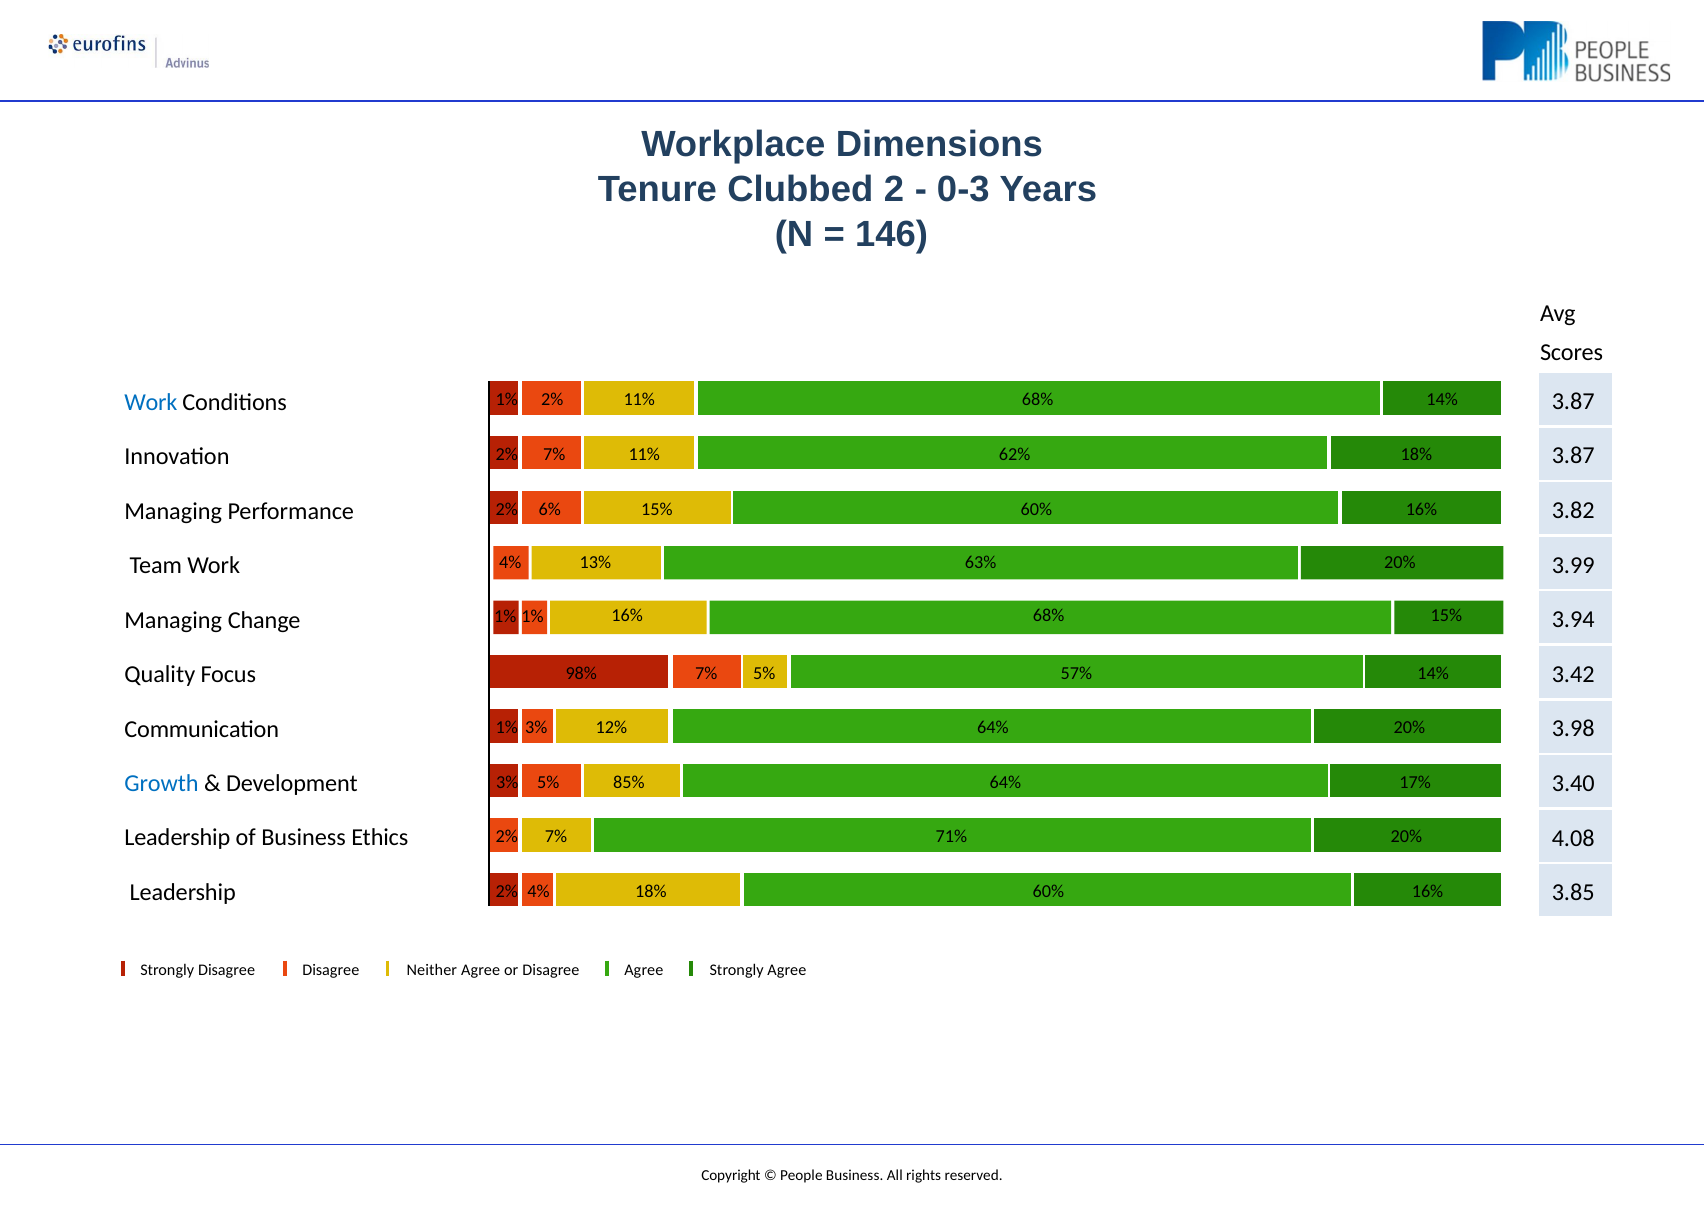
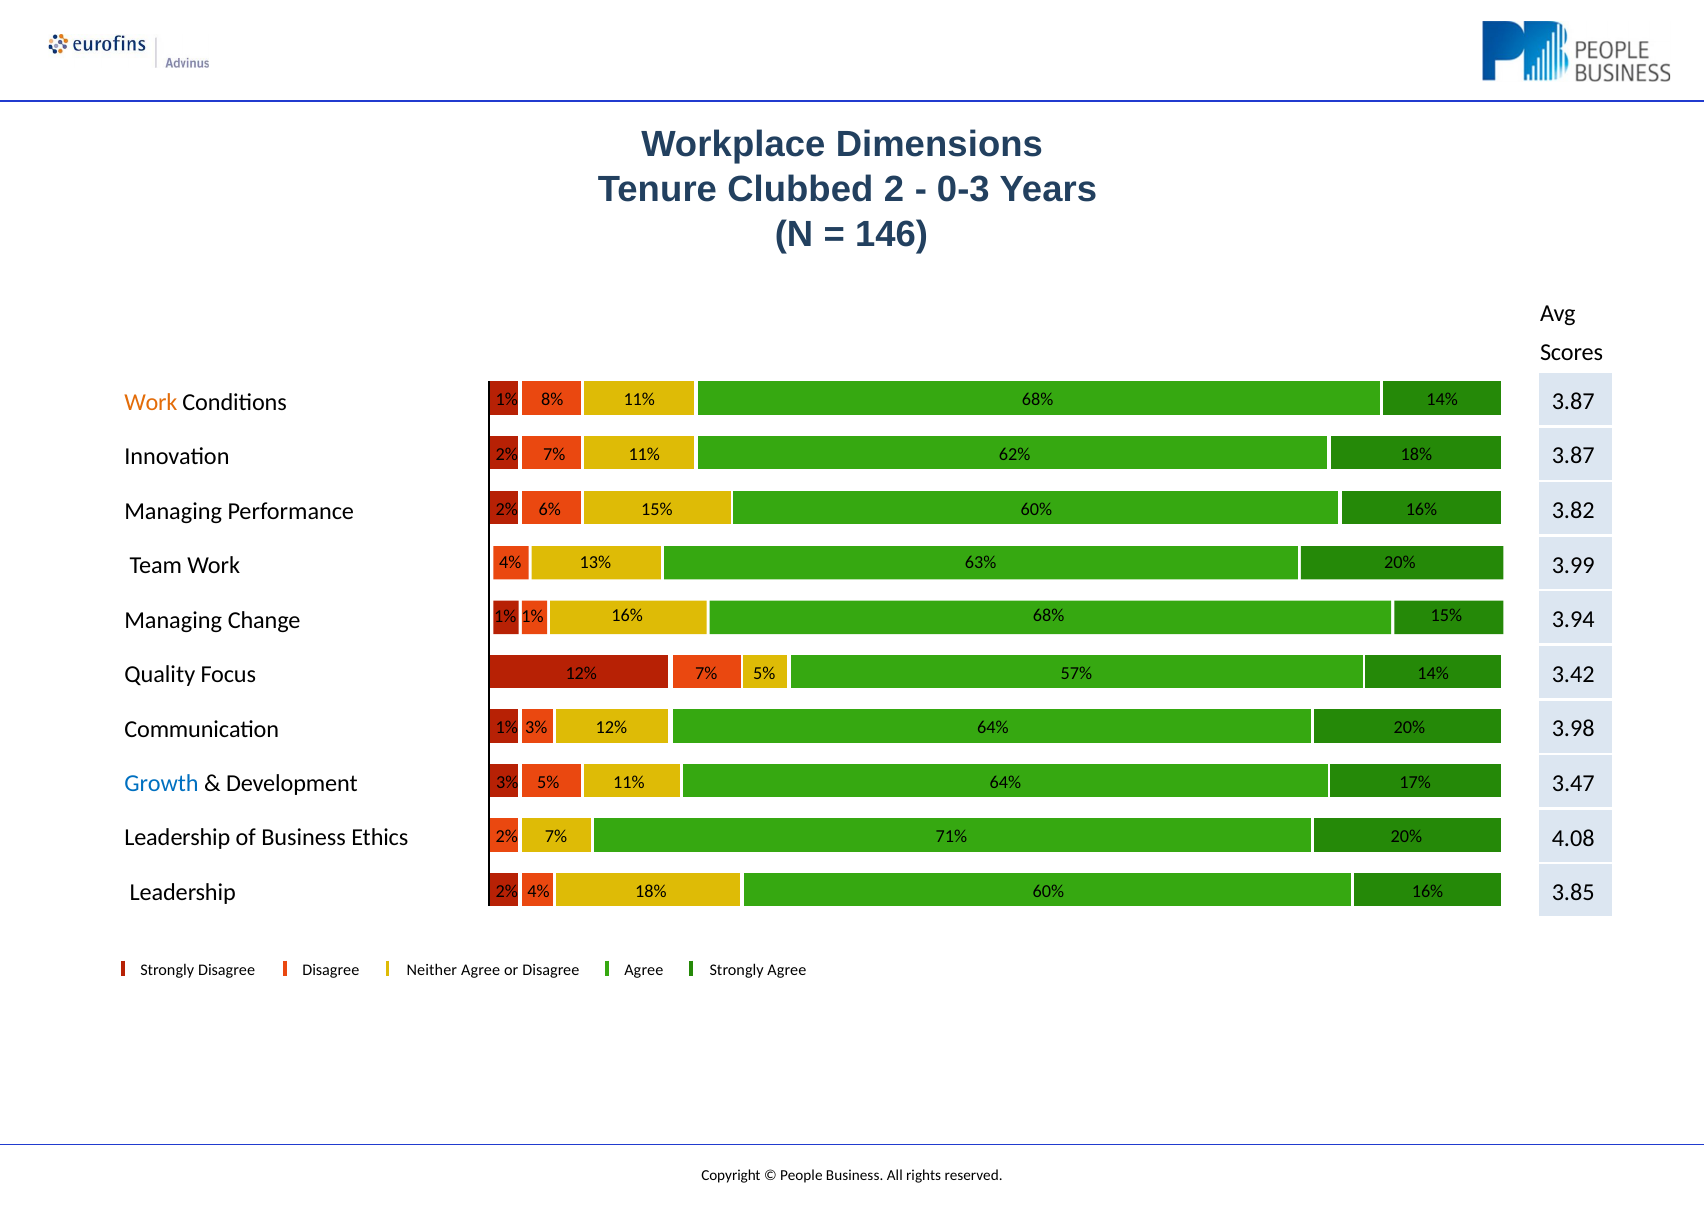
1% 2%: 2% -> 8% (552, 400)
Work colour: blue -> orange (151, 403)
98%: 98% -> 12% (581, 673)
3.40: 3.40 -> 3.47 (1573, 784)
5% 85%: 85% -> 11% (629, 782)
